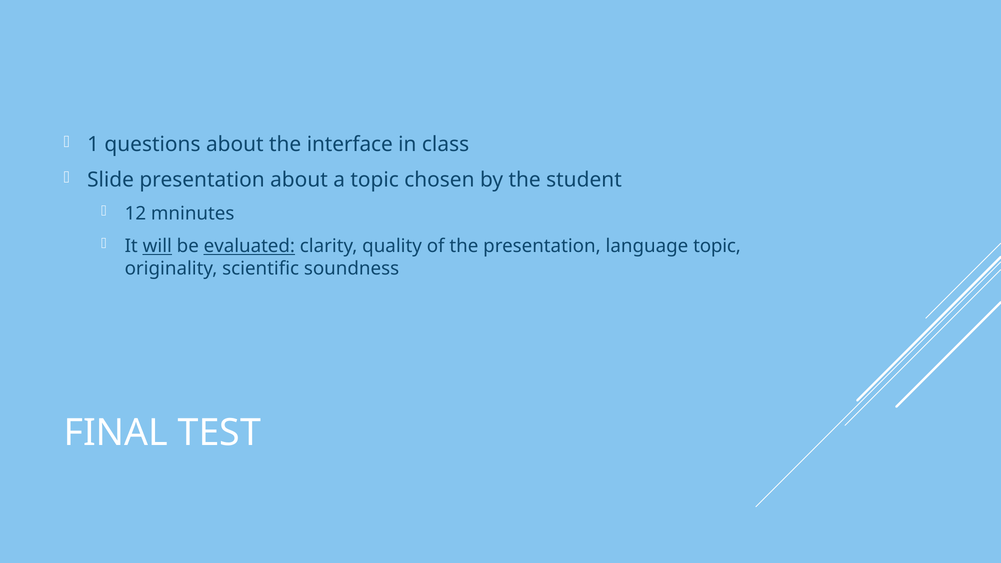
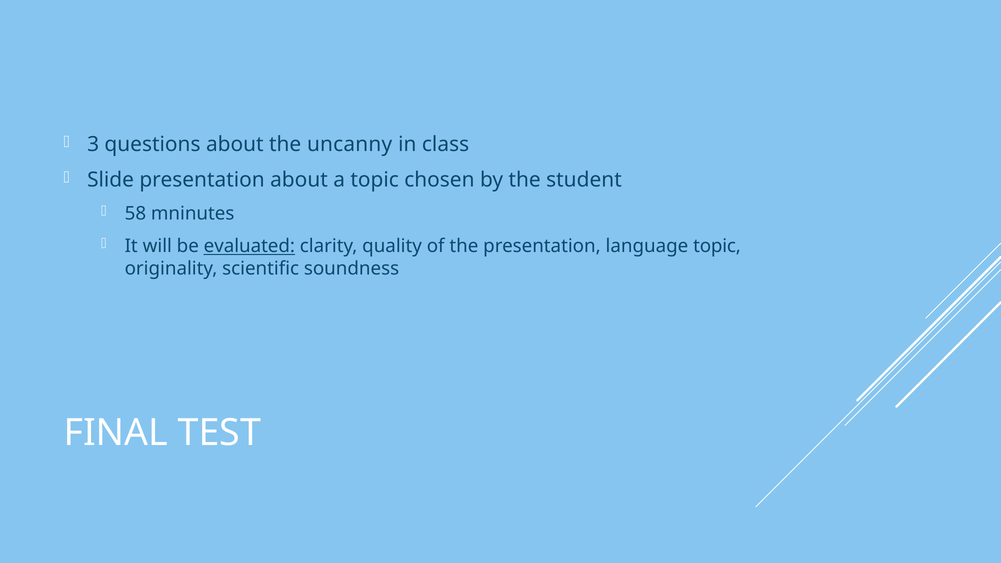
1: 1 -> 3 (93, 145)
interface: interface -> uncanny (350, 145)
12: 12 -> 58 (135, 214)
will underline: present -> none (157, 246)
